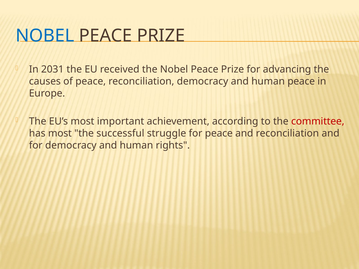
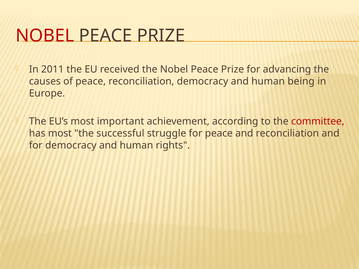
NOBEL colour: blue -> red (45, 36)
2031: 2031 -> 2011 (53, 69)
human peace: peace -> being (301, 81)
